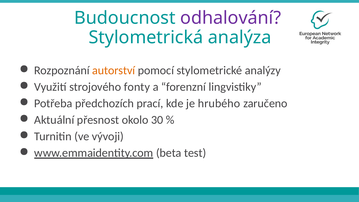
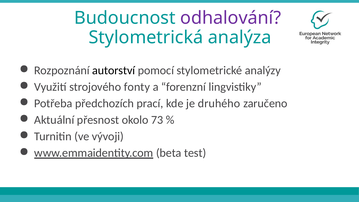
autorství colour: orange -> black (114, 70)
hrubého: hrubého -> druhého (219, 103)
30: 30 -> 73 (157, 120)
